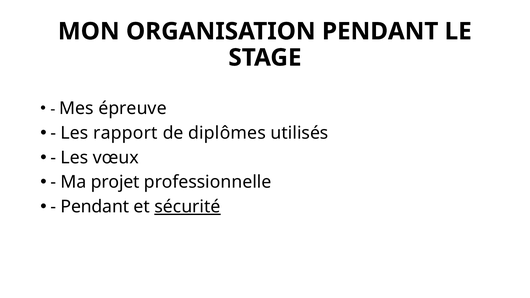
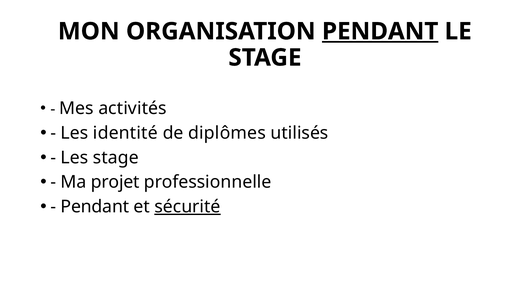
PENDANT underline: none -> present (380, 31)
épreuve: épreuve -> activités (132, 108)
rapport: rapport -> identité (125, 133)
Les vœux: vœux -> stage (116, 158)
